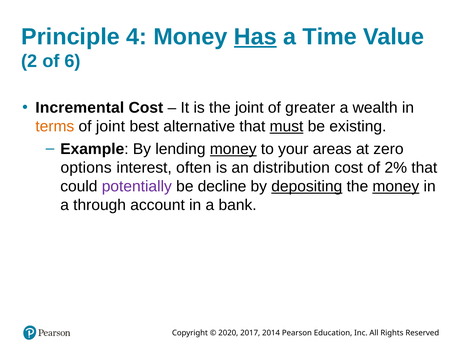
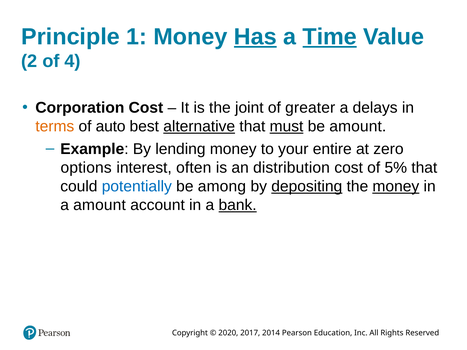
4: 4 -> 1 (137, 37)
Time underline: none -> present (330, 37)
6: 6 -> 4 (73, 61)
Incremental: Incremental -> Corporation (80, 108)
wealth: wealth -> delays (375, 108)
of joint: joint -> auto (111, 127)
alternative underline: none -> present (199, 127)
be existing: existing -> amount (358, 127)
money underline: present -> none (233, 149)
areas: areas -> entire (332, 149)
2%: 2% -> 5% (396, 168)
potentially colour: purple -> blue (137, 186)
decline: decline -> among (222, 186)
a through: through -> amount (100, 205)
bank underline: none -> present (238, 205)
